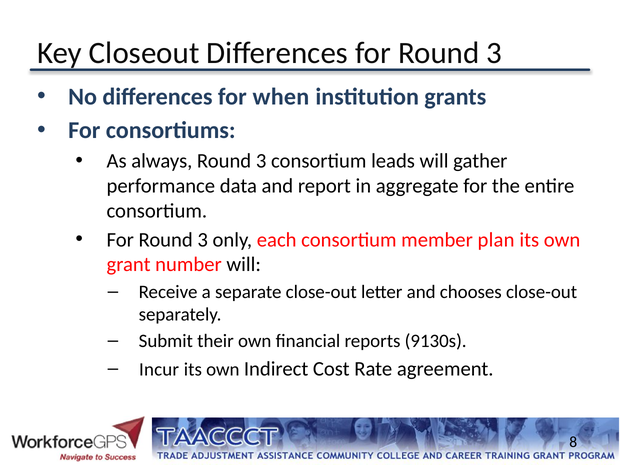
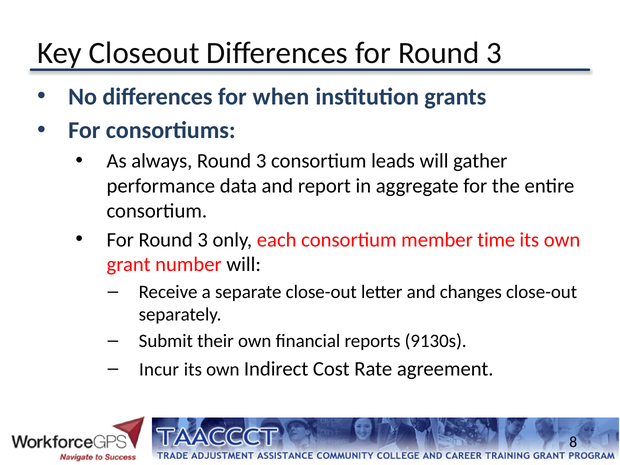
plan: plan -> time (496, 240)
chooses: chooses -> changes (471, 292)
